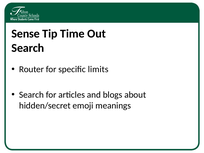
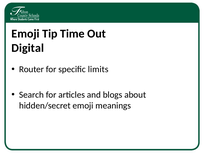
Sense: Sense -> Emoji (26, 34)
Search: Search -> Digital (28, 48)
